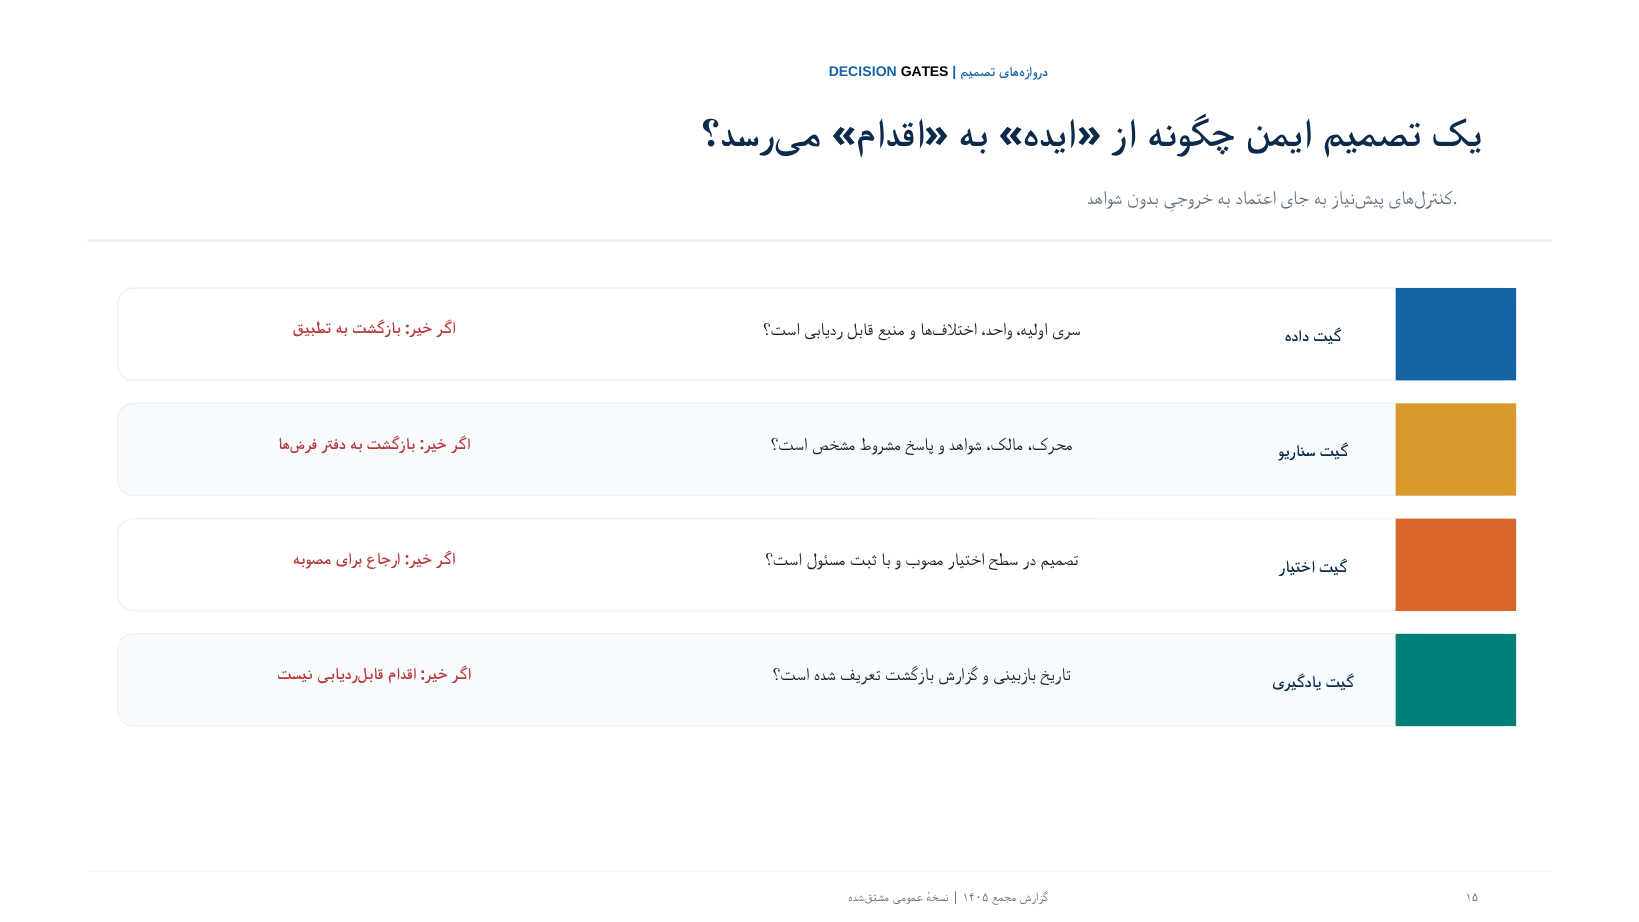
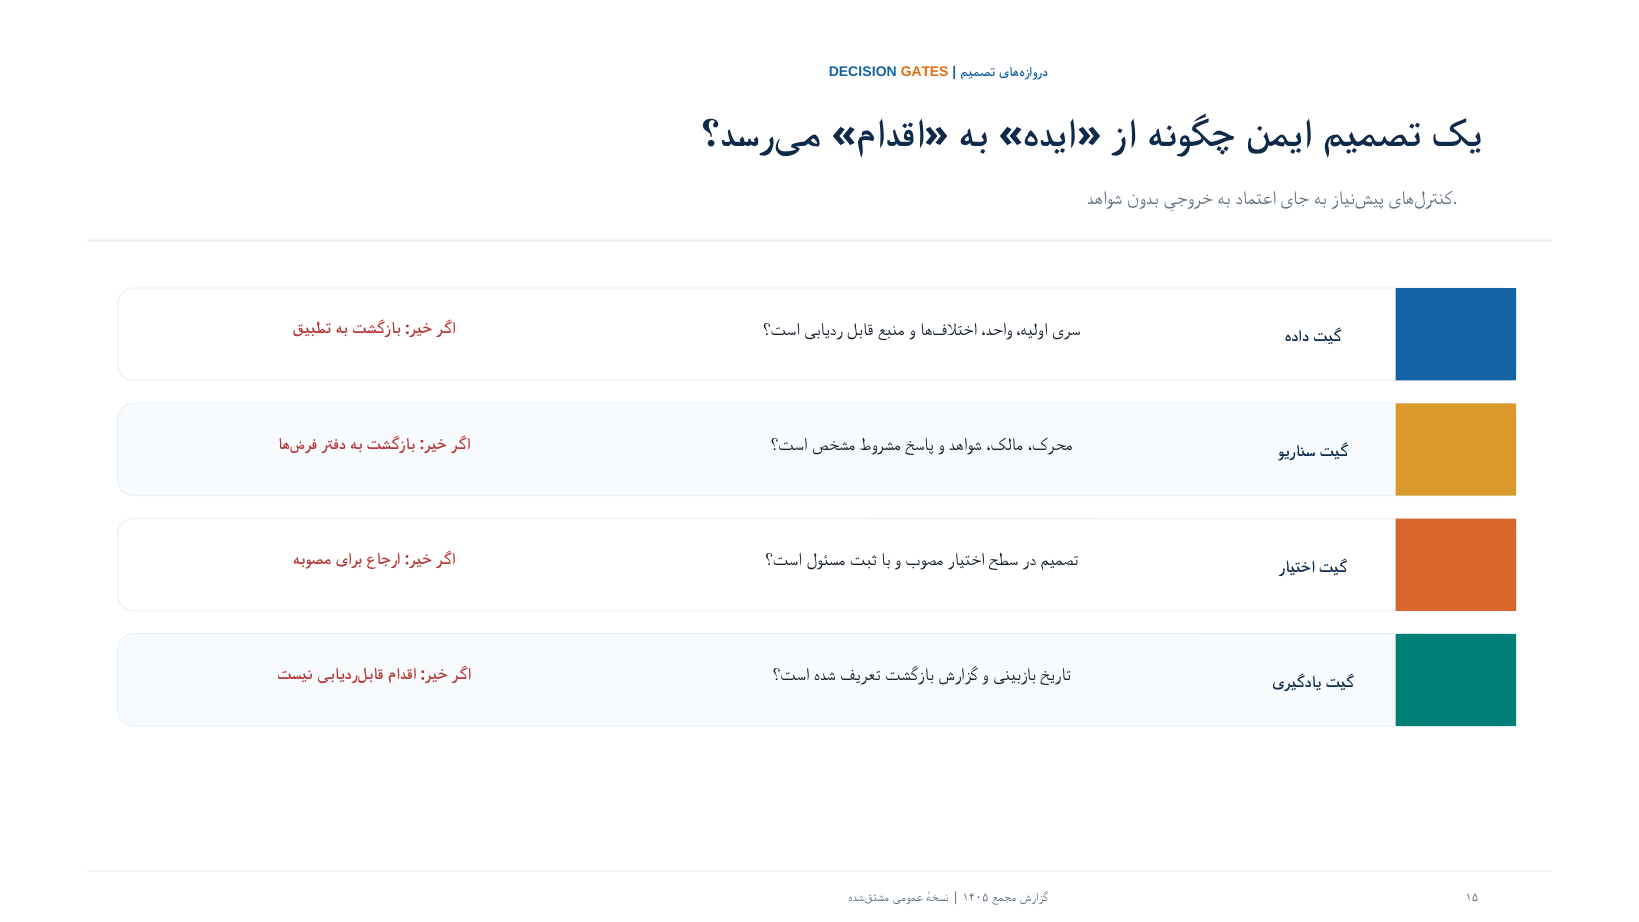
GATES colour: black -> orange (925, 72)
